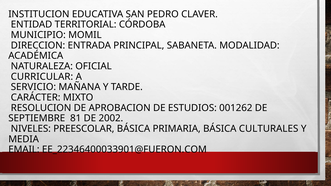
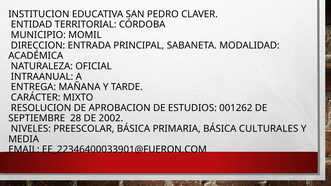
CURRICULAR: CURRICULAR -> INTRAANUAL (42, 77)
SERVICIO: SERVICIO -> ENTREGA (33, 87)
81: 81 -> 28 (76, 118)
